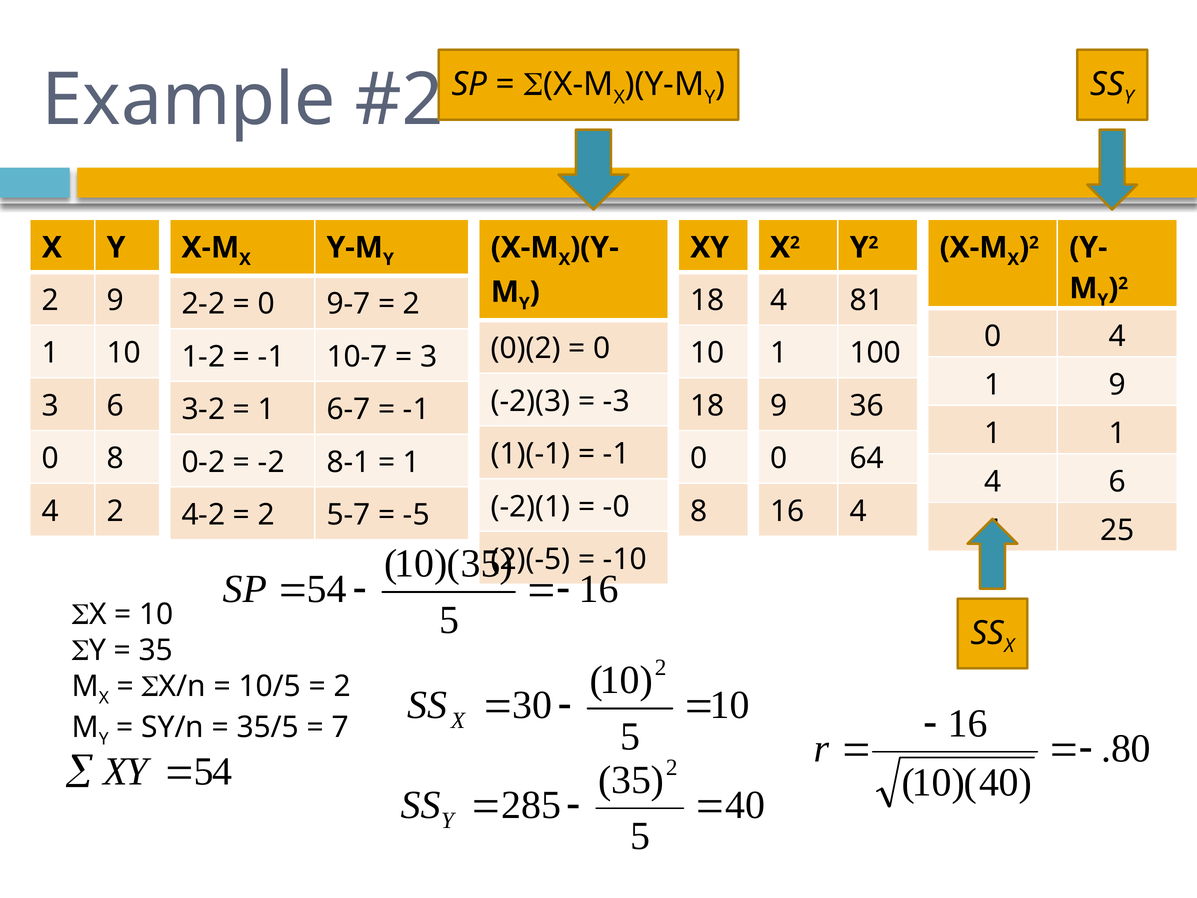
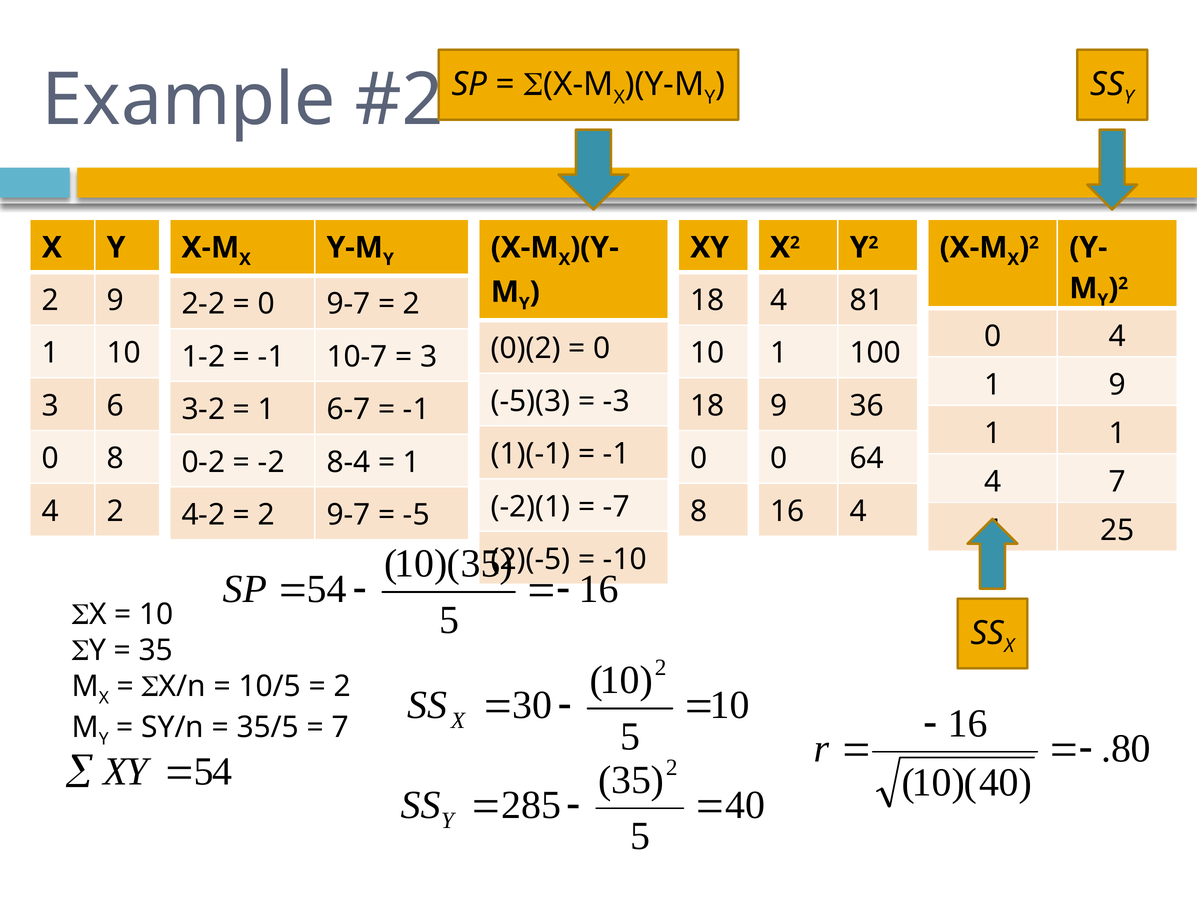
-2)(3: -2)(3 -> -5)(3 (531, 401)
8-1: 8-1 -> 8-4 (348, 462)
4 6: 6 -> 7 (1117, 482)
-0: -0 -> -7 (616, 506)
2 5-7: 5-7 -> 9-7 (348, 515)
